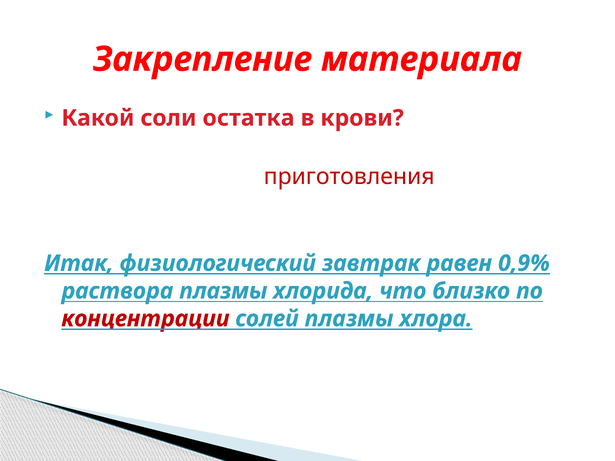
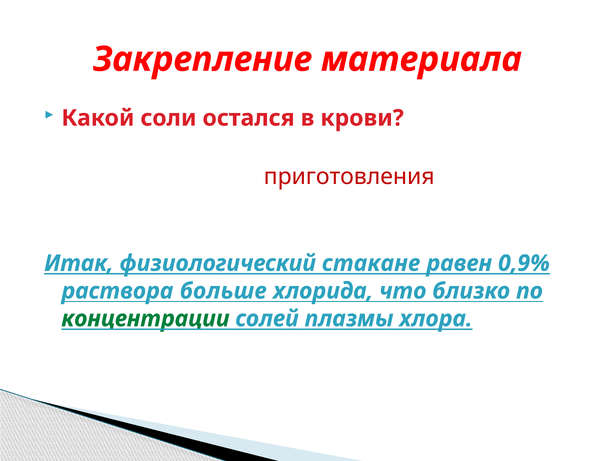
остатка: остатка -> остался (249, 118)
завтрак: завтрак -> стакане (371, 263)
раствора плазмы: плазмы -> больше (223, 291)
концентрации colour: red -> green (145, 319)
